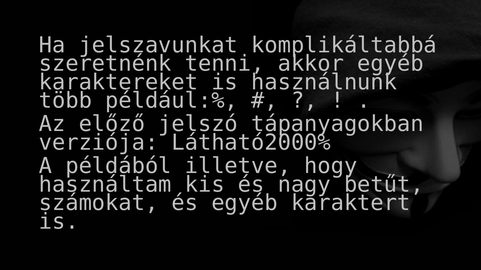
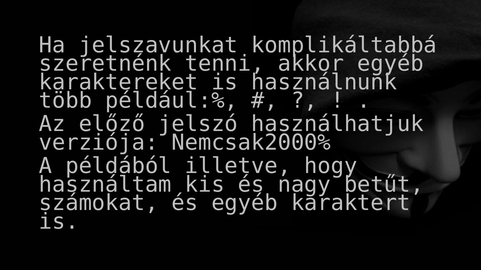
tápanyagokban: tápanyagokban -> használhatjuk (337, 124)
Látható2000%: Látható2000% -> Nemcsak2000% (251, 143)
